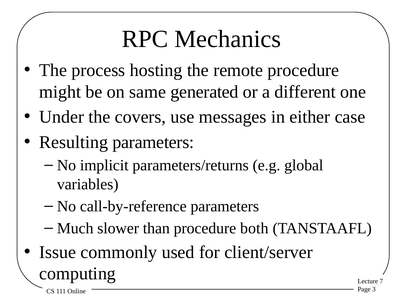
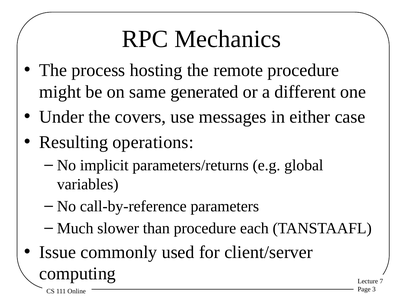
Resulting parameters: parameters -> operations (153, 142)
both: both -> each (254, 228)
